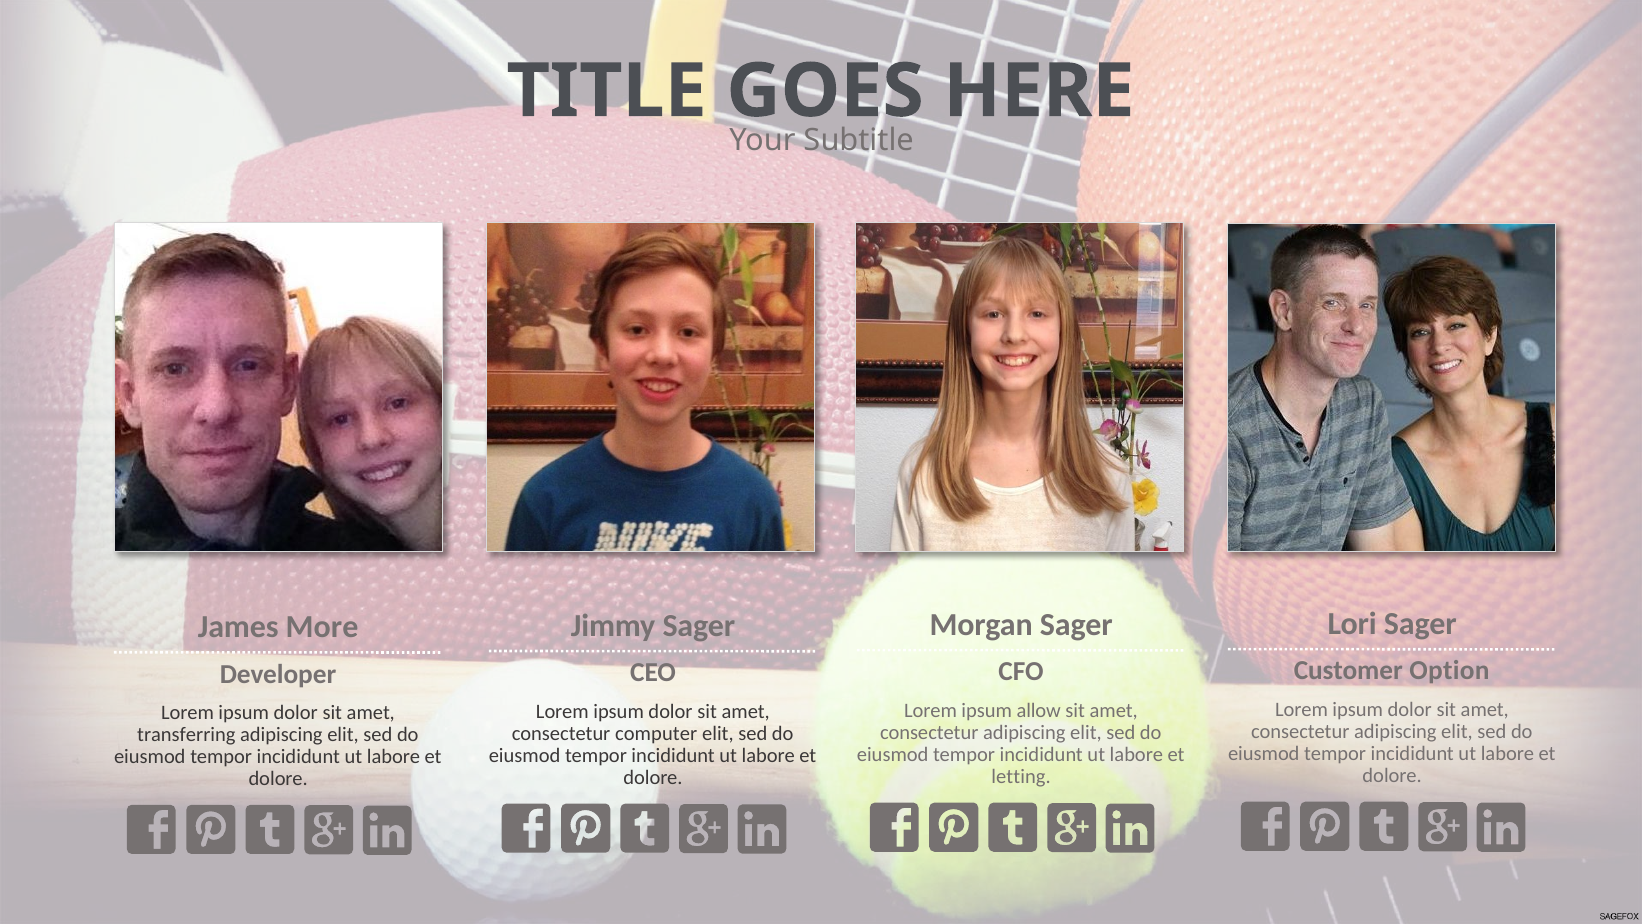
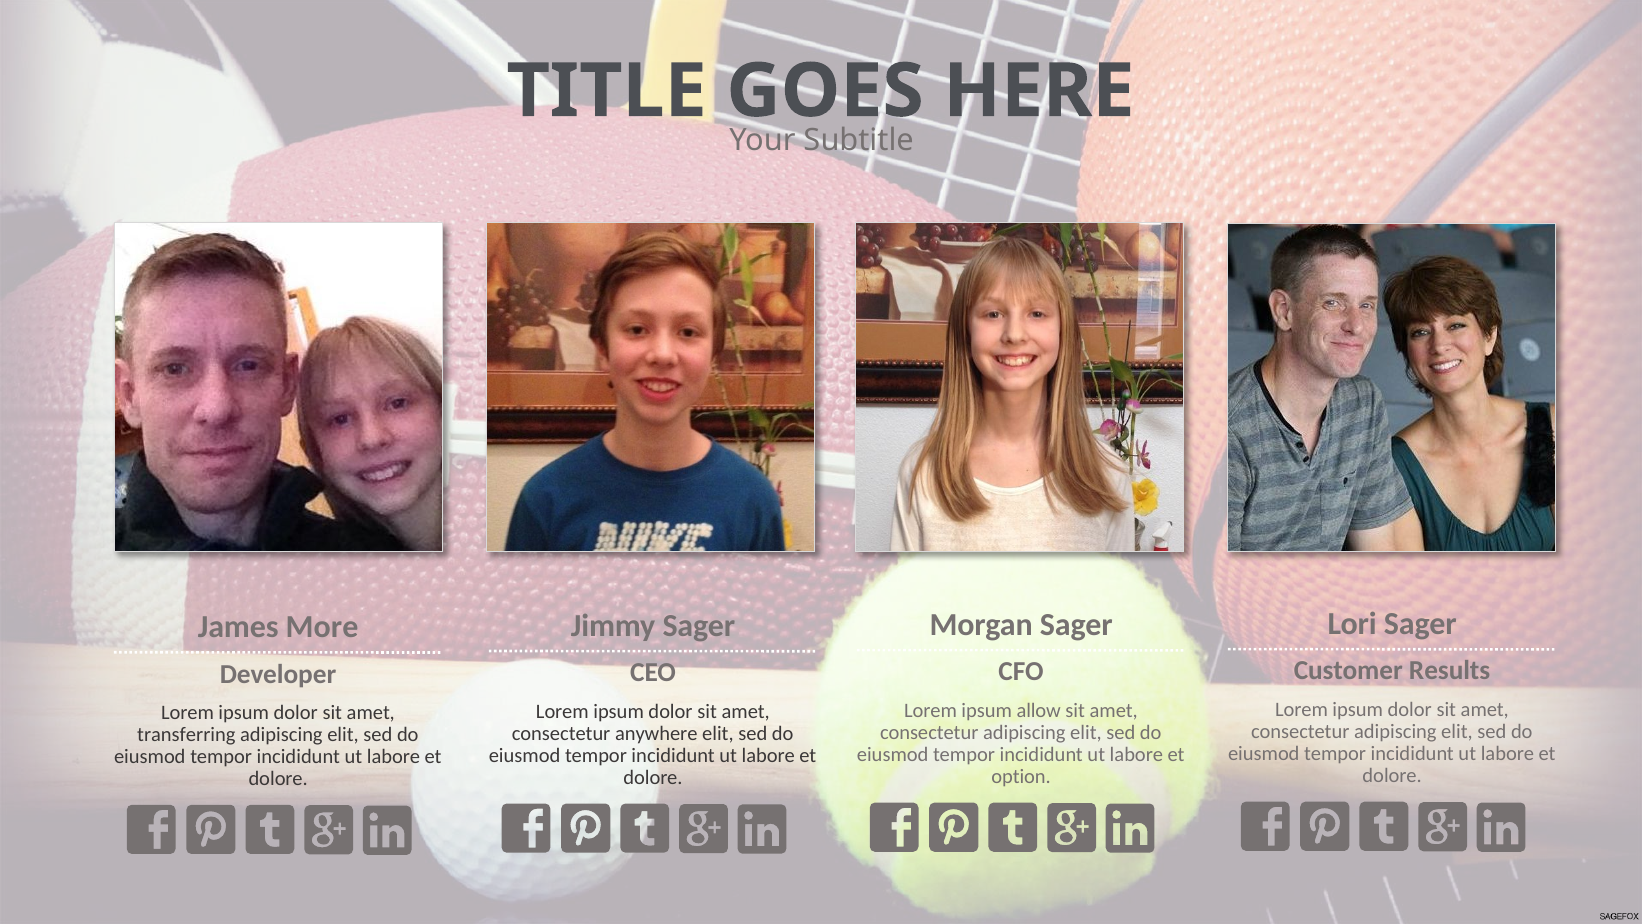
Option: Option -> Results (1450, 671)
computer: computer -> anywhere (656, 733)
letting: letting -> option (1021, 777)
